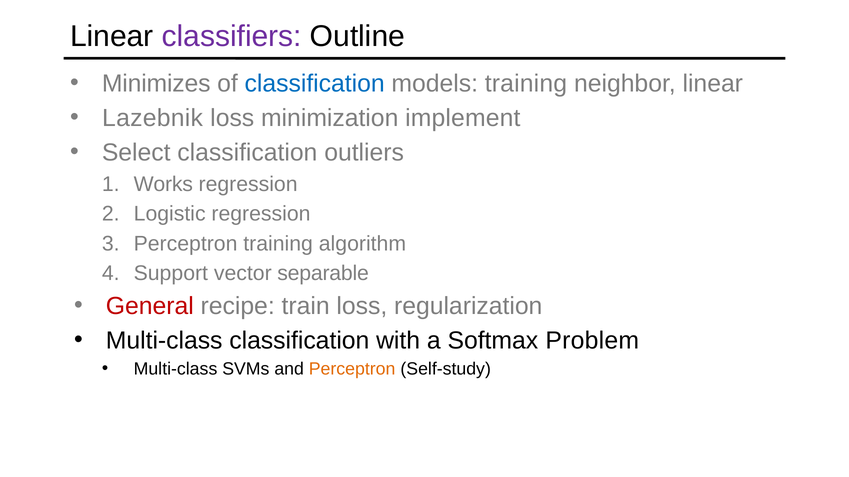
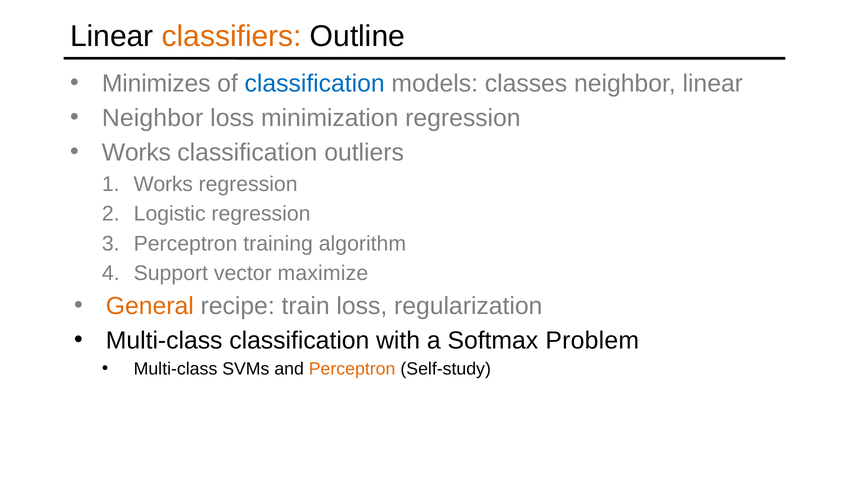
classifiers colour: purple -> orange (232, 37)
models training: training -> classes (526, 83)
Lazebnik: Lazebnik -> Neighbor (153, 118)
minimization implement: implement -> regression (463, 118)
Select: Select -> Works (136, 153)
separable: separable -> maximize (323, 274)
General colour: red -> orange (150, 306)
